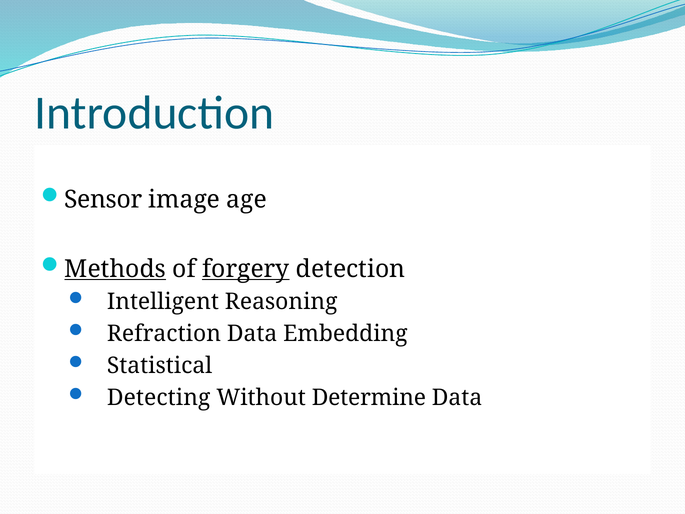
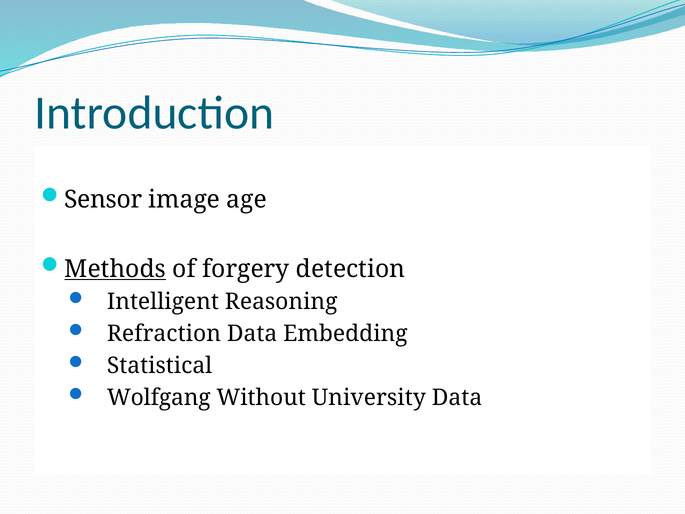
forgery underline: present -> none (246, 269)
Detecting: Detecting -> Wolfgang (159, 398)
Determine: Determine -> University (369, 398)
